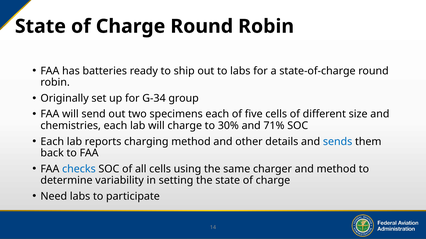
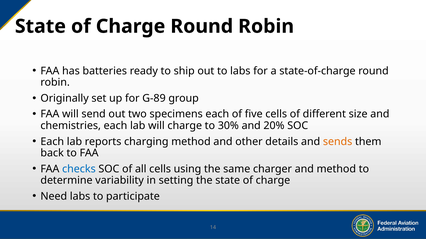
G-34: G-34 -> G-89 (154, 99)
71%: 71% -> 20% (274, 126)
sends colour: blue -> orange (338, 142)
